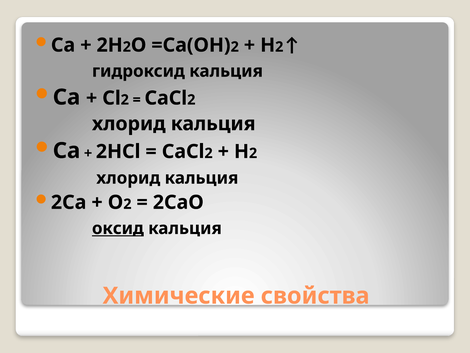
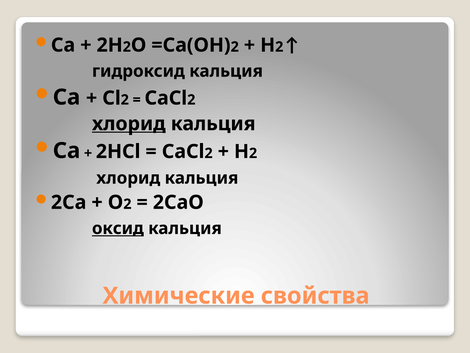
хлорид underline: none -> present (129, 124)
